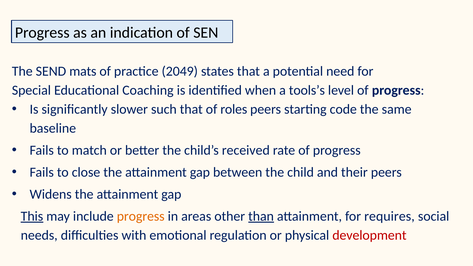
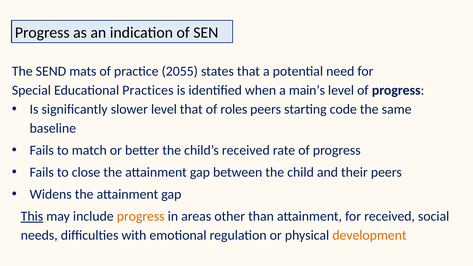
2049: 2049 -> 2055 (180, 71)
Coaching: Coaching -> Practices (148, 90)
tools’s: tools’s -> main’s (307, 90)
slower such: such -> level (164, 109)
than underline: present -> none (261, 216)
for requires: requires -> received (390, 216)
development colour: red -> orange (369, 235)
